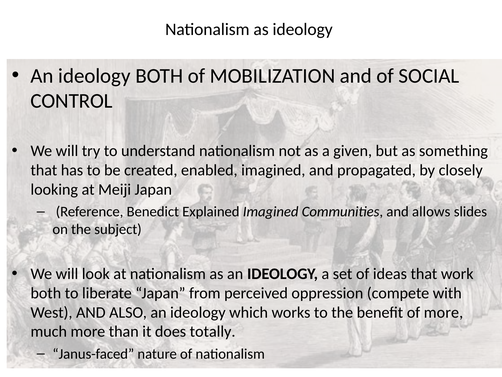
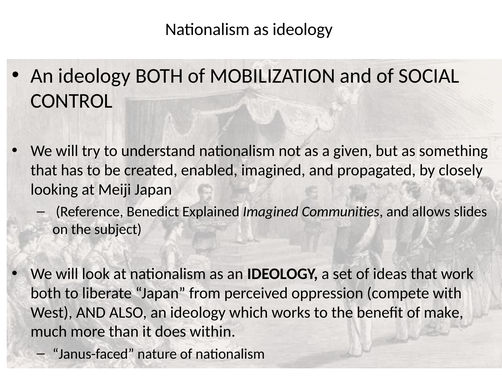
of more: more -> make (444, 312)
totally: totally -> within (213, 331)
